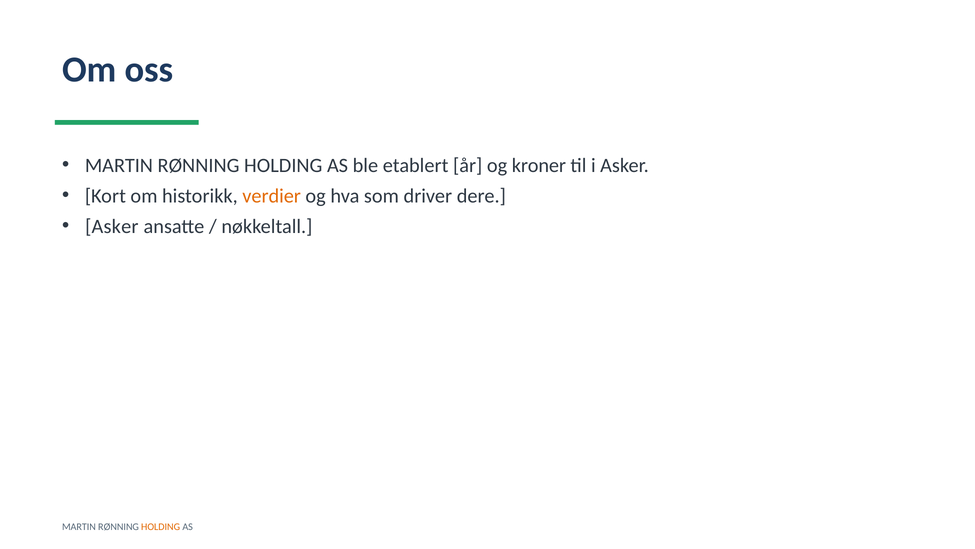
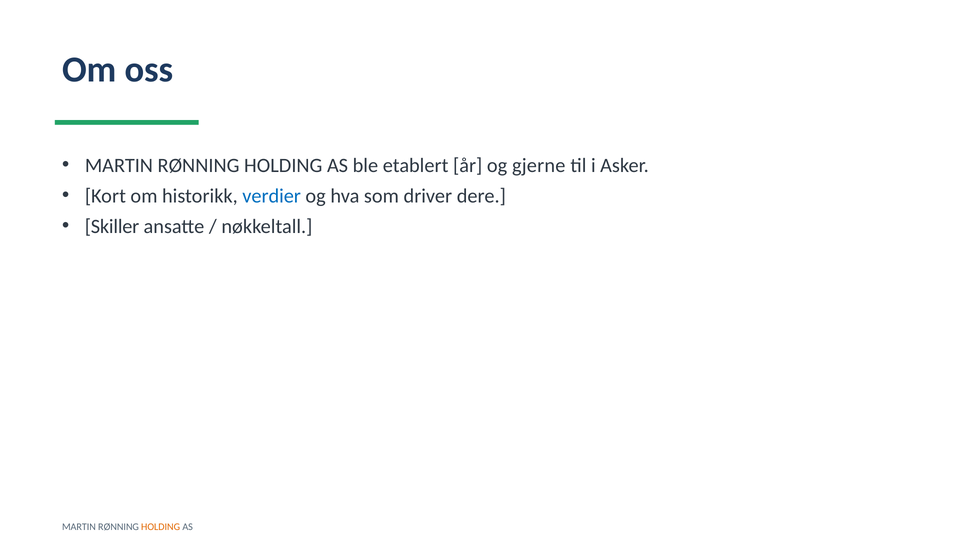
kroner: kroner -> gjerne (539, 165)
verdier colour: orange -> blue (272, 196)
Asker: Asker -> Skiller (112, 226)
